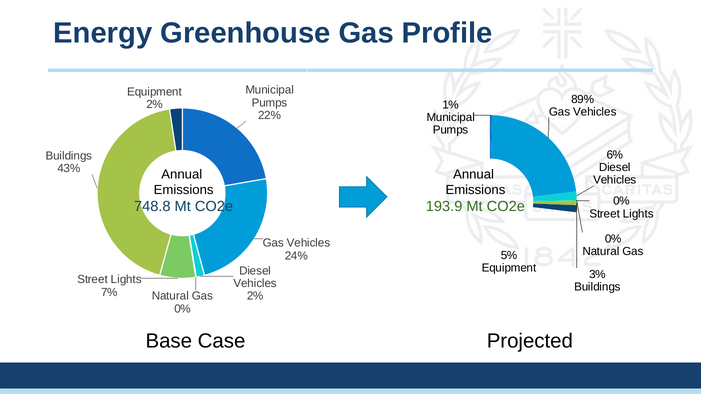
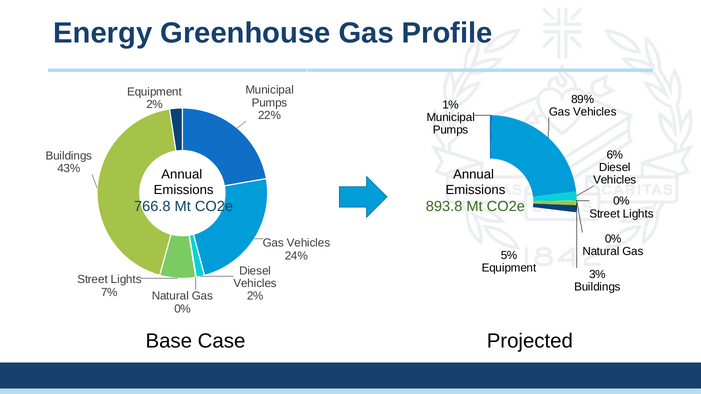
748.8: 748.8 -> 766.8 (152, 207)
193.9: 193.9 -> 893.8 (444, 207)
